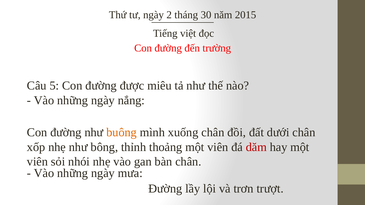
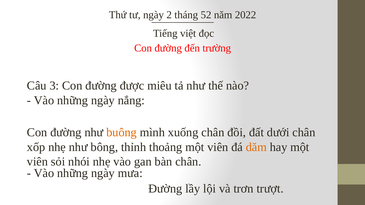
30: 30 -> 52 (206, 15)
2015: 2015 -> 2022 (246, 15)
5: 5 -> 3 (54, 86)
dăm colour: red -> orange (256, 147)
